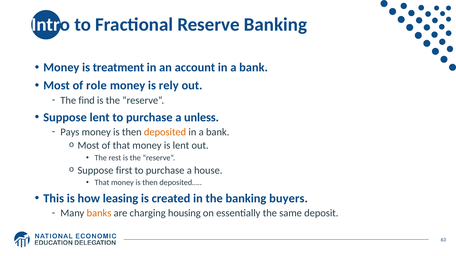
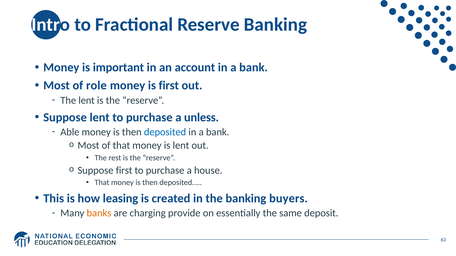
treatment: treatment -> important (118, 68)
is rely: rely -> first (169, 86)
The find: find -> lent (87, 100)
Pays: Pays -> Able (70, 132)
deposited colour: orange -> blue (165, 132)
housing: housing -> provide (184, 213)
